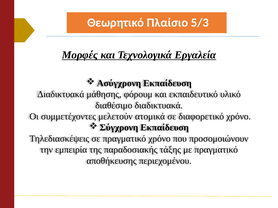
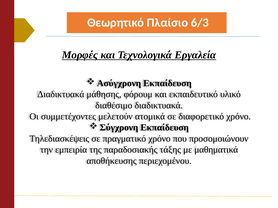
5/3: 5/3 -> 6/3 (200, 23)
με πραγματικό: πραγματικό -> μαθηματικά (216, 150)
